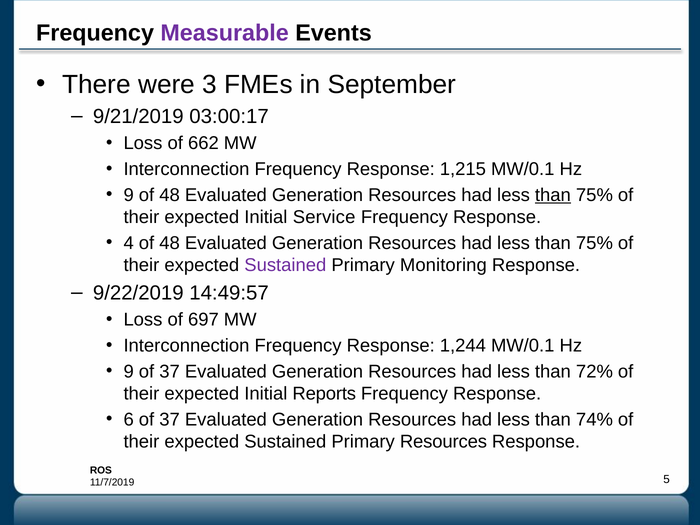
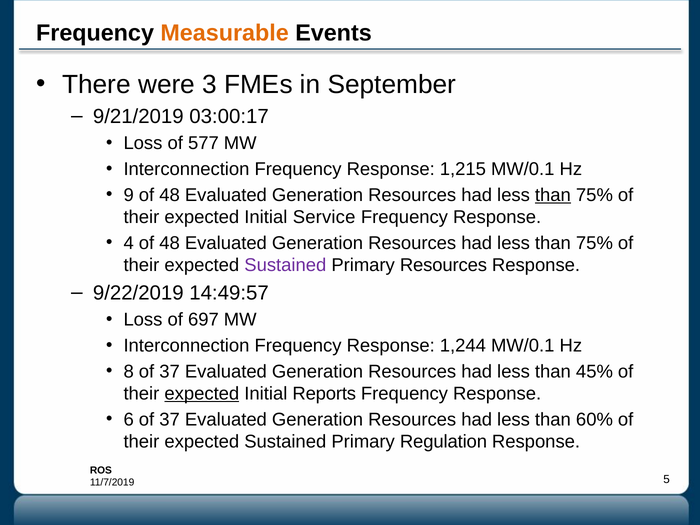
Measurable colour: purple -> orange (225, 33)
662: 662 -> 577 (203, 143)
Primary Monitoring: Monitoring -> Resources (443, 265)
9: 9 -> 8 (129, 371)
72%: 72% -> 45% (594, 371)
expected underline: none -> present (202, 394)
74%: 74% -> 60% (594, 420)
Primary Resources: Resources -> Regulation (443, 442)
